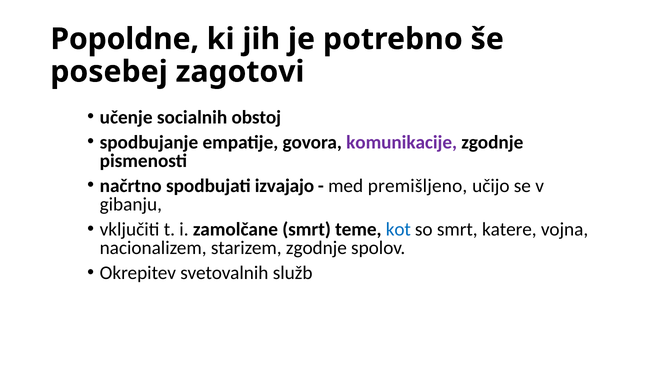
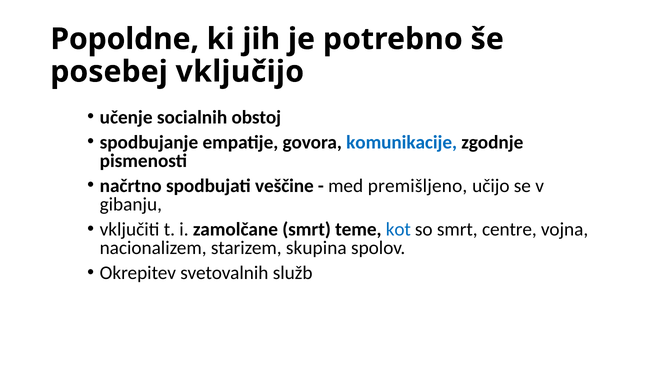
zagotovi: zagotovi -> vključijo (240, 72)
komunikacije colour: purple -> blue (402, 142)
izvajajo: izvajajo -> veščine (284, 186)
katere: katere -> centre (509, 230)
starizem zgodnje: zgodnje -> skupina (316, 248)
